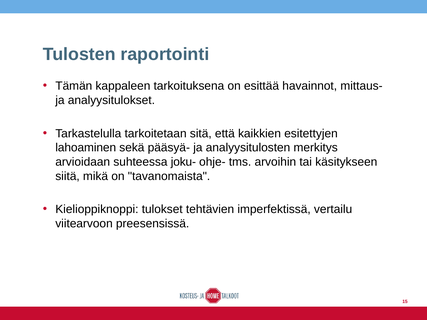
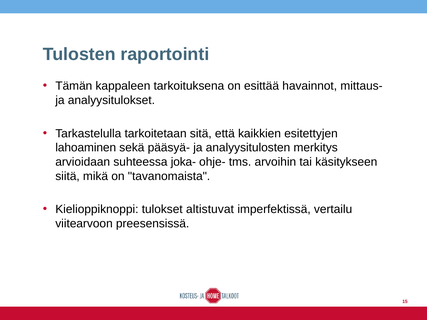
joku-: joku- -> joka- (183, 162)
tehtävien: tehtävien -> altistuvat (210, 210)
